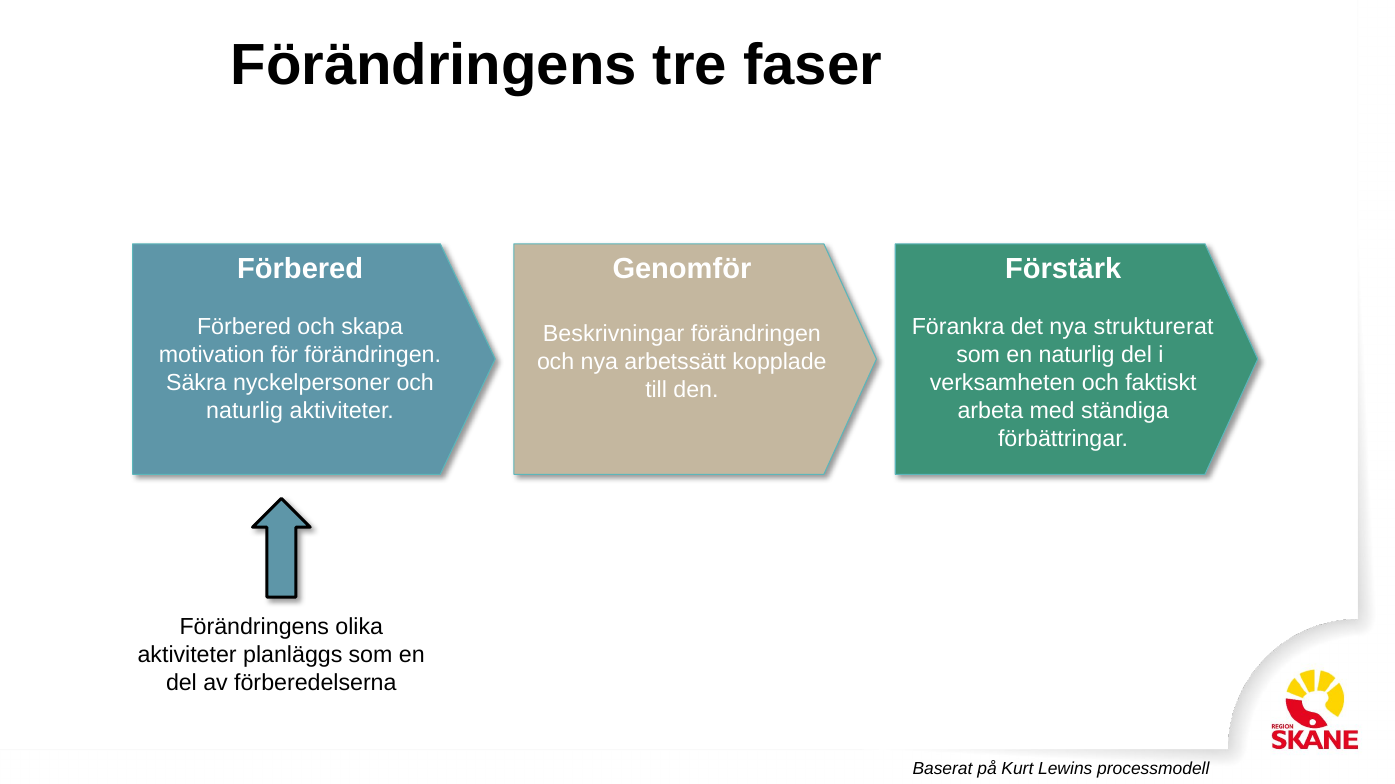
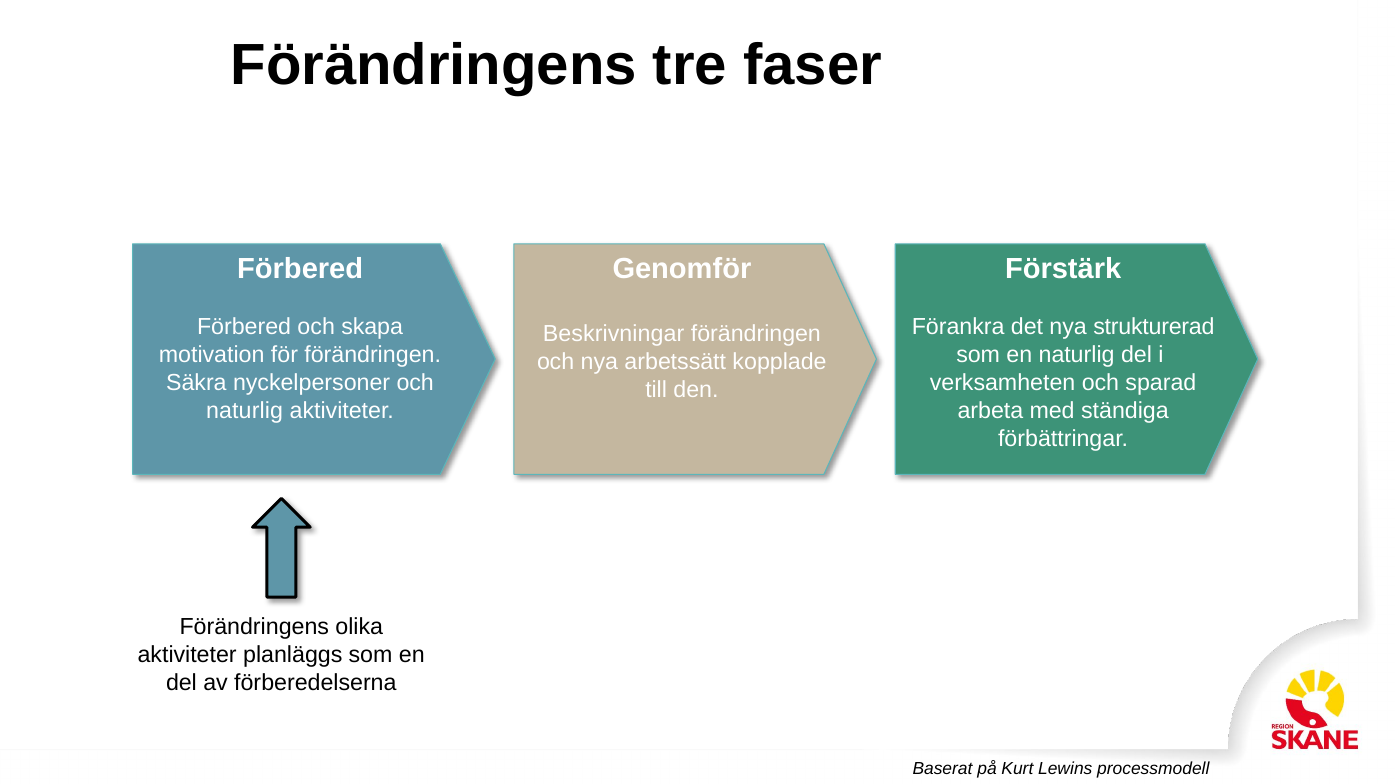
strukturerat: strukturerat -> strukturerad (1154, 328)
faktiskt: faktiskt -> sparad (1161, 383)
